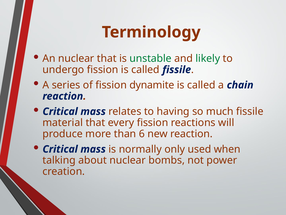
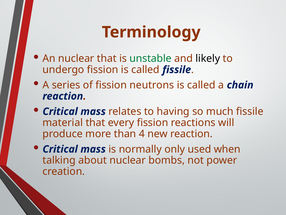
likely colour: green -> black (208, 58)
dynamite: dynamite -> neutrons (152, 85)
6: 6 -> 4 (142, 134)
